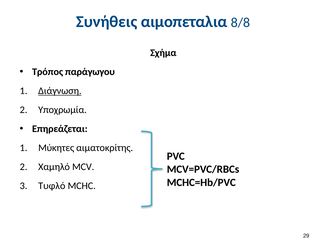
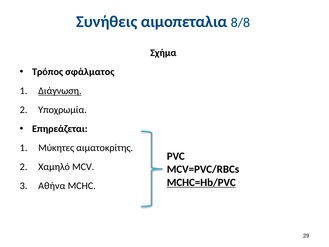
παράγωγου: παράγωγου -> σφάλματος (90, 72)
MCHC=Hb/PVC underline: none -> present (201, 182)
Τυφλό: Τυφλό -> Αθήνα (52, 186)
